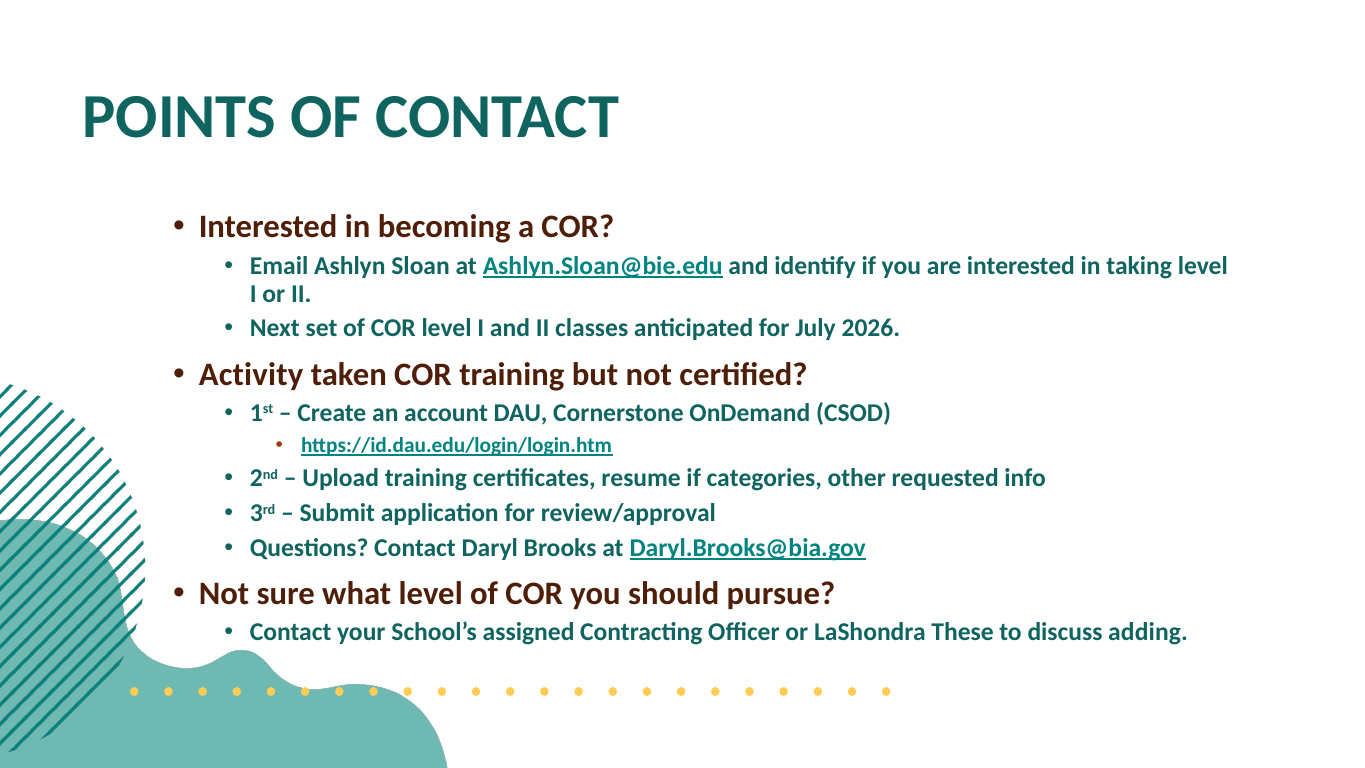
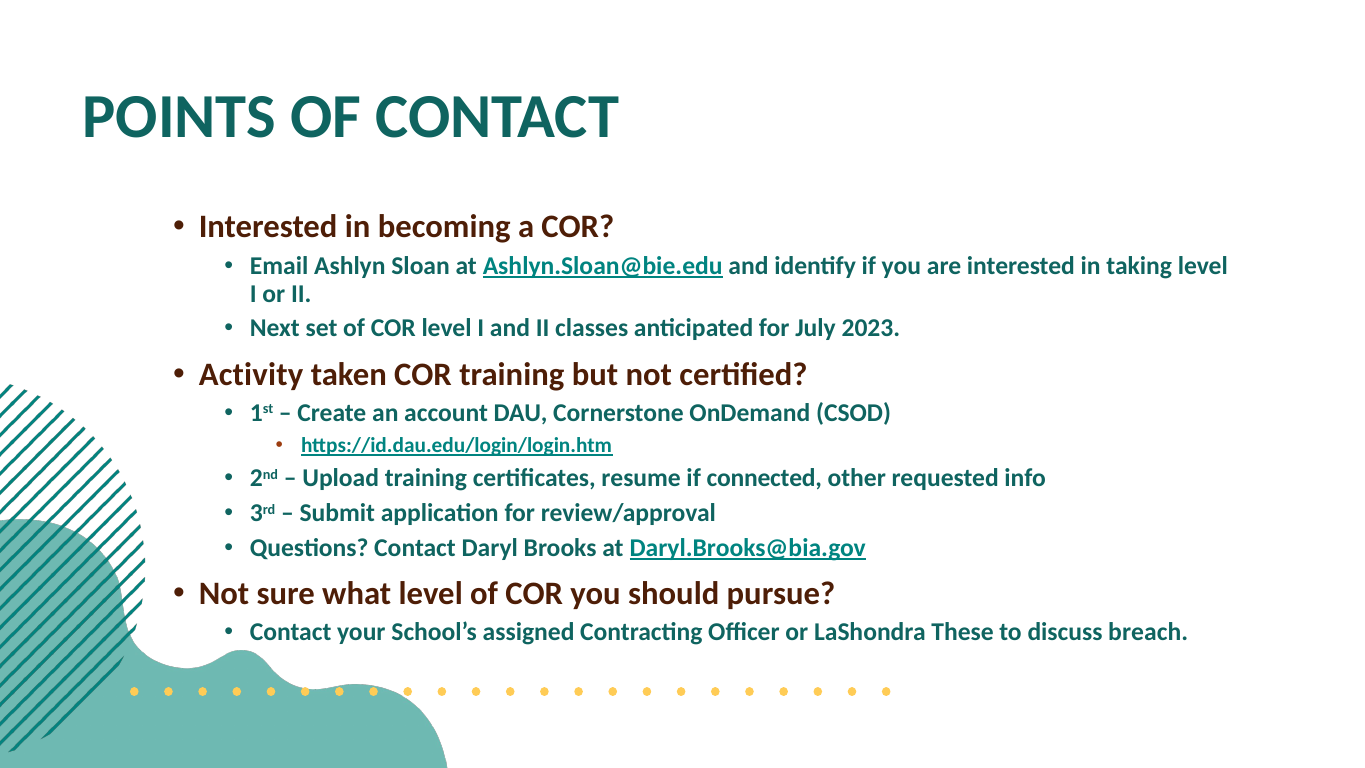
2026: 2026 -> 2023 (871, 328)
categories: categories -> connected (764, 478)
adding: adding -> breach (1148, 632)
